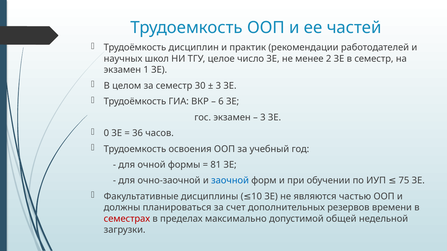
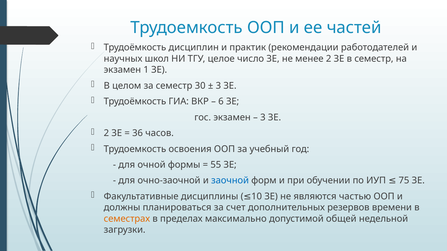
0: 0 -> 2 (106, 133)
81: 81 -> 55 (216, 165)
семестрах colour: red -> orange (127, 219)
